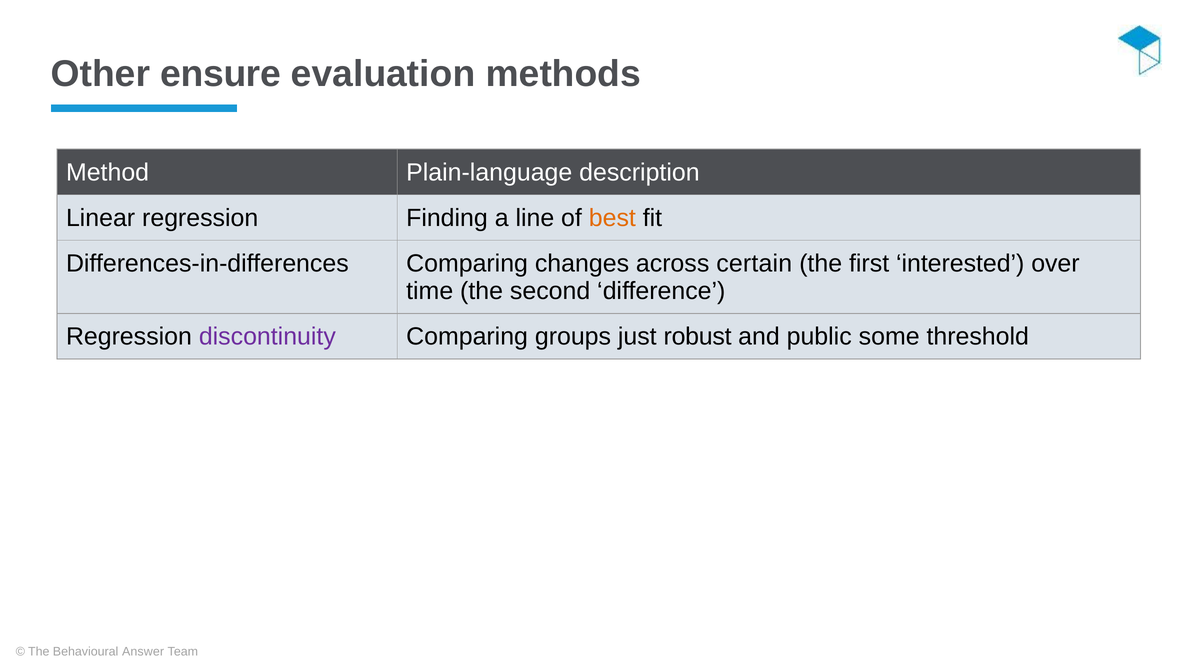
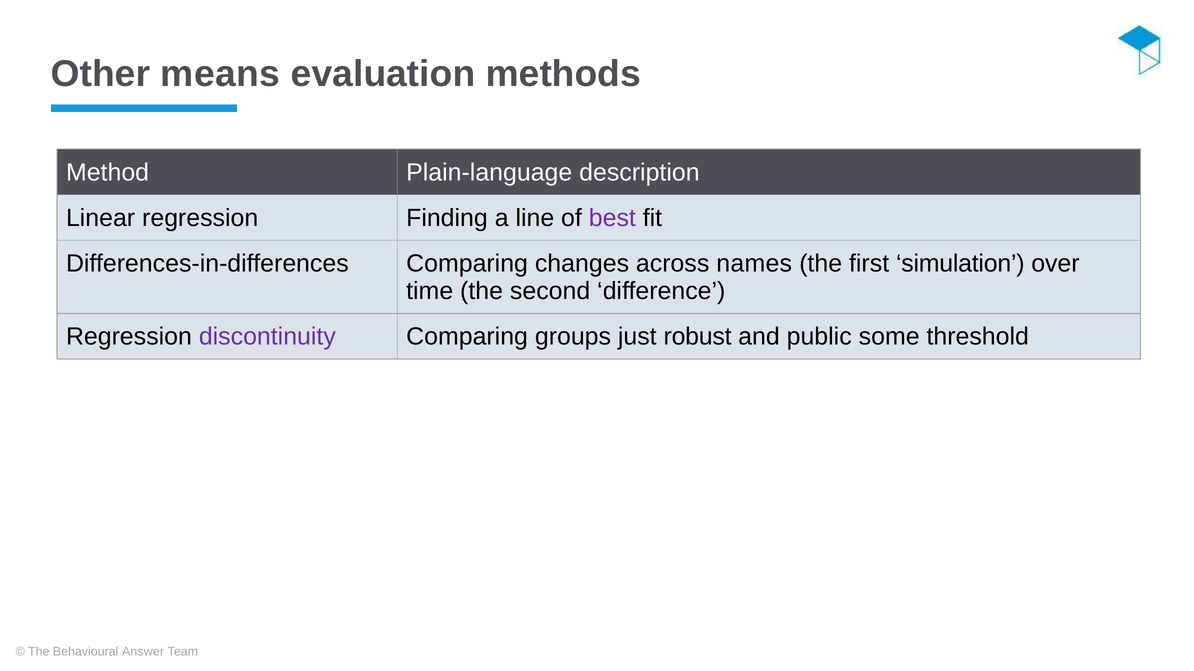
ensure: ensure -> means (220, 74)
best colour: orange -> purple (612, 218)
certain: certain -> names (754, 264)
interested: interested -> simulation (960, 264)
